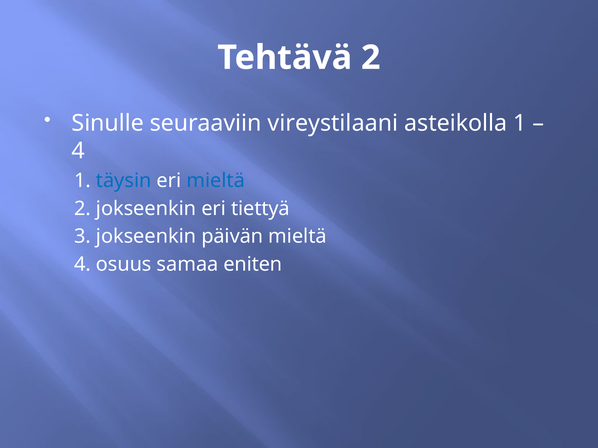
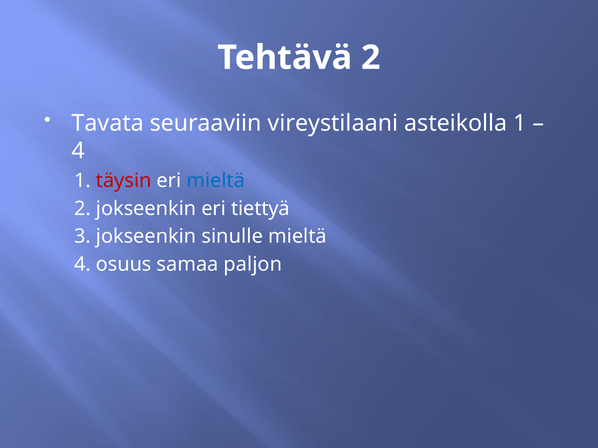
Sinulle: Sinulle -> Tavata (108, 123)
täysin colour: blue -> red (124, 181)
päivän: päivän -> sinulle (232, 237)
eniten: eniten -> paljon (253, 264)
